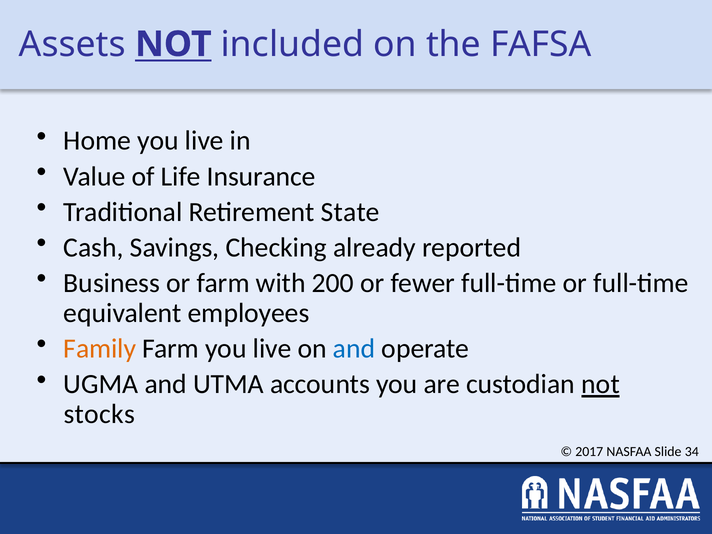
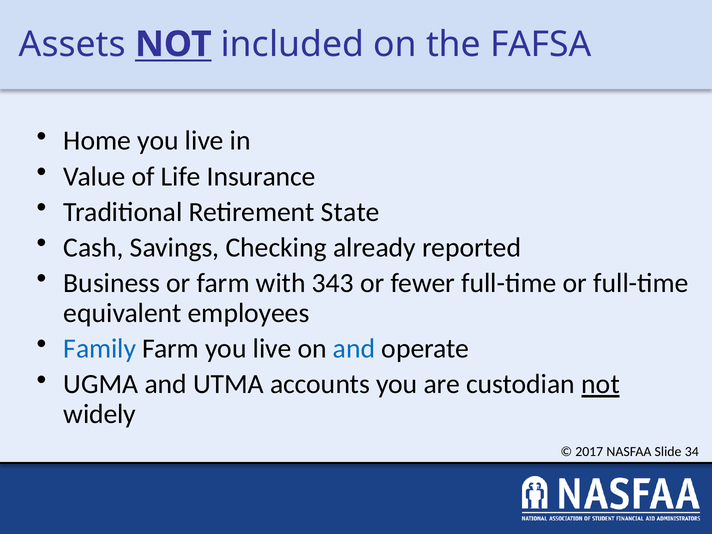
200: 200 -> 343 (333, 283)
Family colour: orange -> blue (100, 349)
stocks: stocks -> widely (100, 414)
